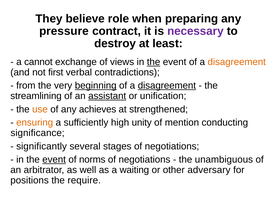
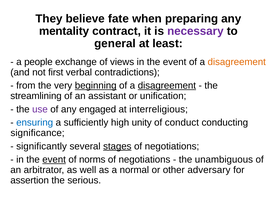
role: role -> fate (119, 19)
pressure: pressure -> mentality (64, 31)
destroy: destroy -> general (115, 44)
cannot: cannot -> people (38, 62)
the underline: present -> none (154, 62)
assistant underline: present -> none (107, 96)
use colour: orange -> purple (40, 109)
achieves: achieves -> engaged (98, 109)
strengthened: strengthened -> interreligious (159, 109)
ensuring colour: orange -> blue (35, 122)
mention: mention -> conduct (182, 122)
stages underline: none -> present (117, 146)
waiting: waiting -> normal (134, 170)
positions: positions -> assertion (30, 180)
require: require -> serious (84, 180)
